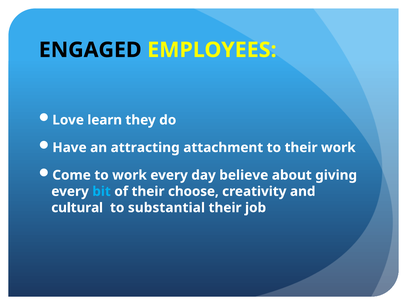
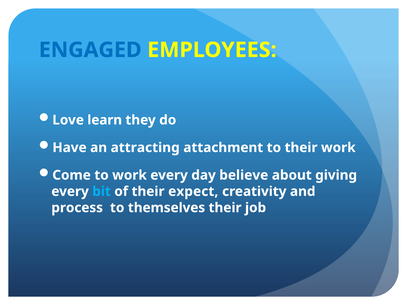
ENGAGED colour: black -> blue (90, 50)
choose: choose -> expect (193, 192)
cultural: cultural -> process (77, 208)
substantial: substantial -> themselves (167, 208)
